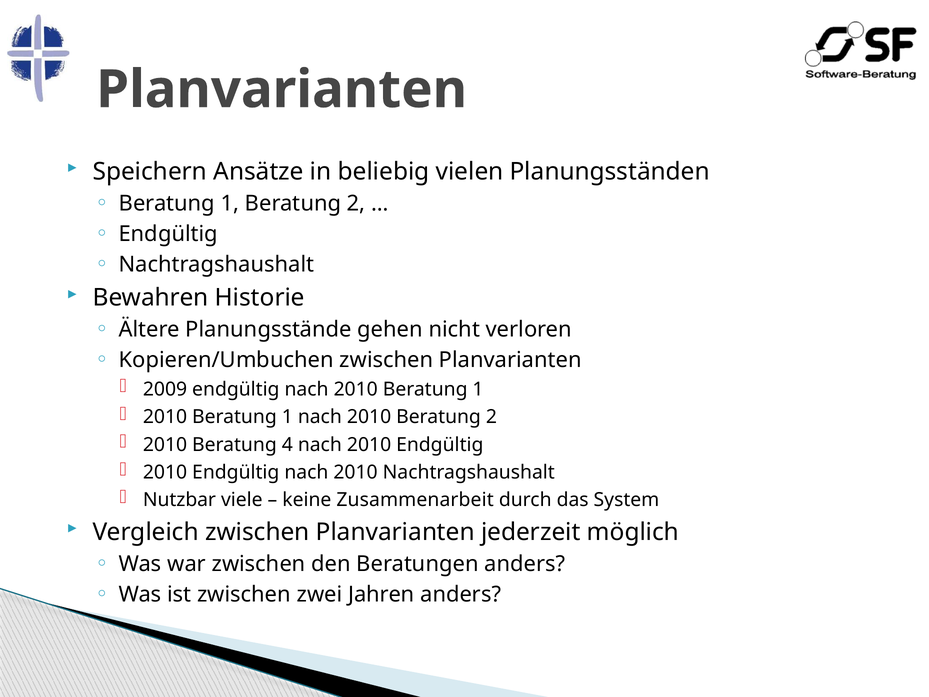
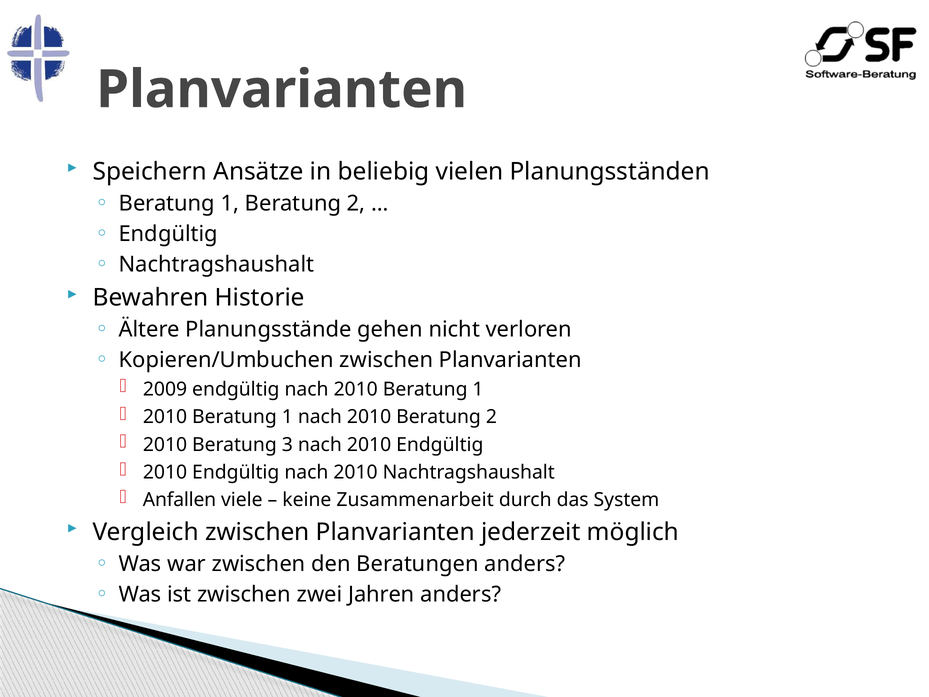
4: 4 -> 3 (287, 444)
Nutzbar: Nutzbar -> Anfallen (180, 500)
